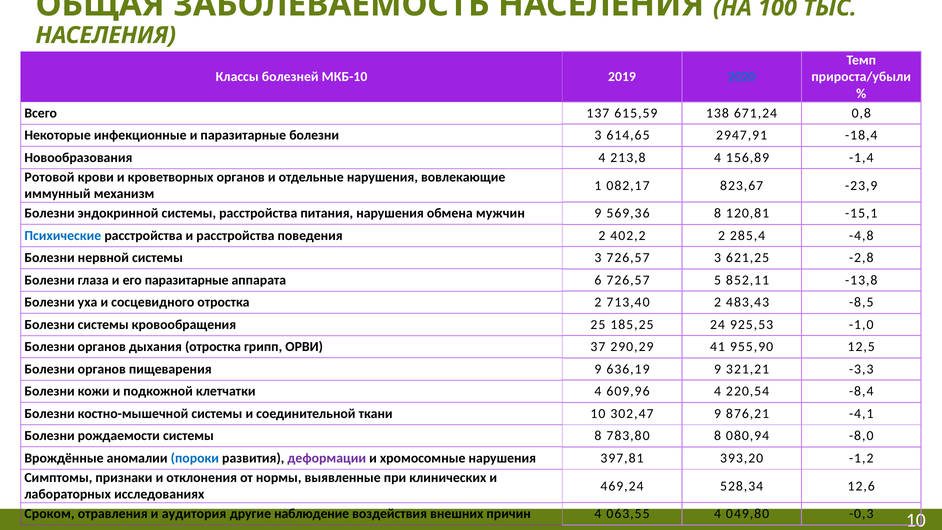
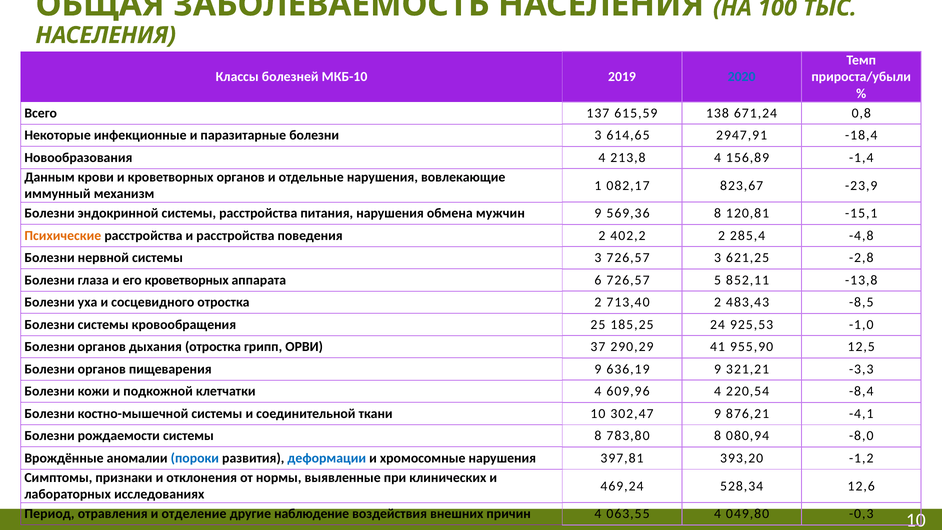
Ротовой: Ротовой -> Данным (50, 177)
Психические colour: blue -> orange (63, 236)
его паразитарные: паразитарные -> кроветворных (187, 280)
деформации colour: purple -> blue (327, 458)
Сроком: Сроком -> Период (49, 514)
аудитория: аудитория -> отделение (194, 514)
